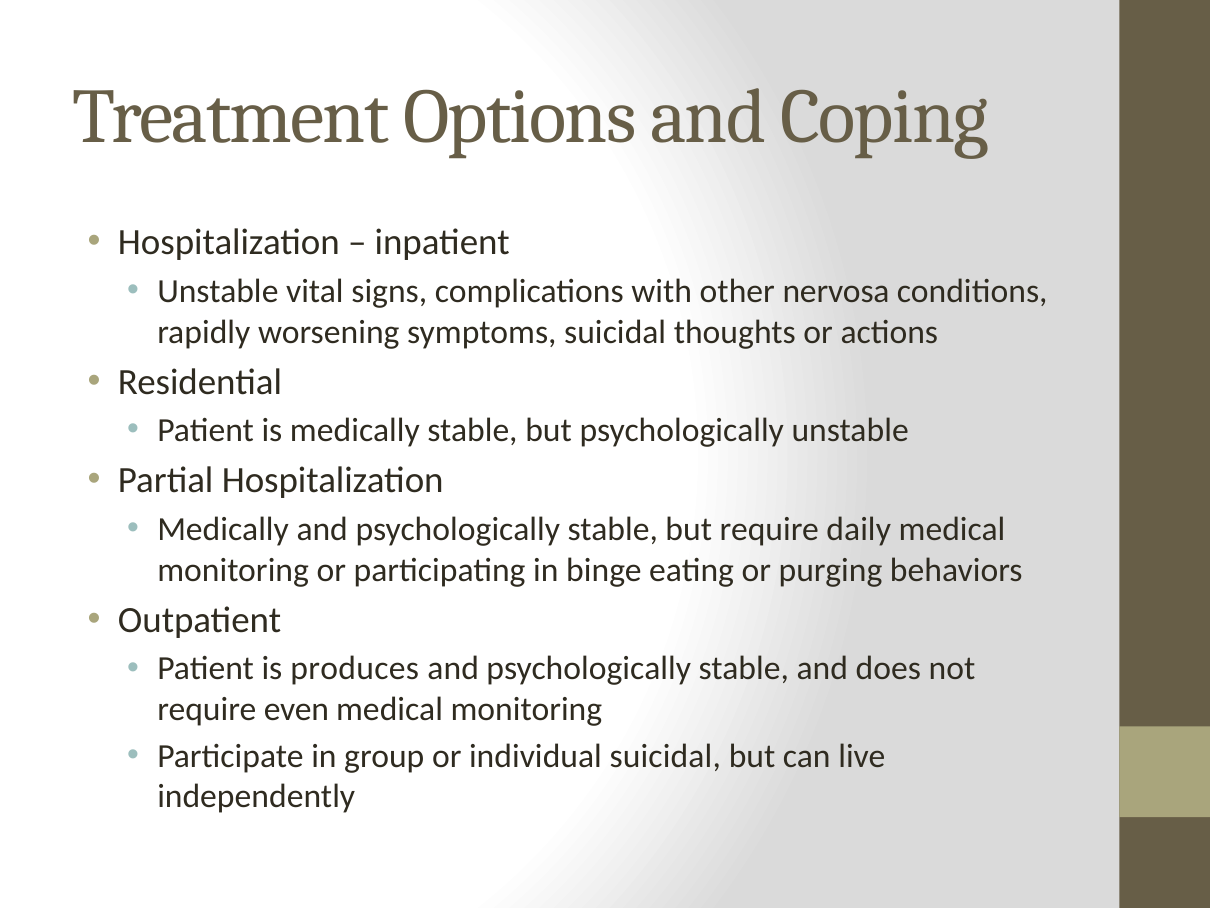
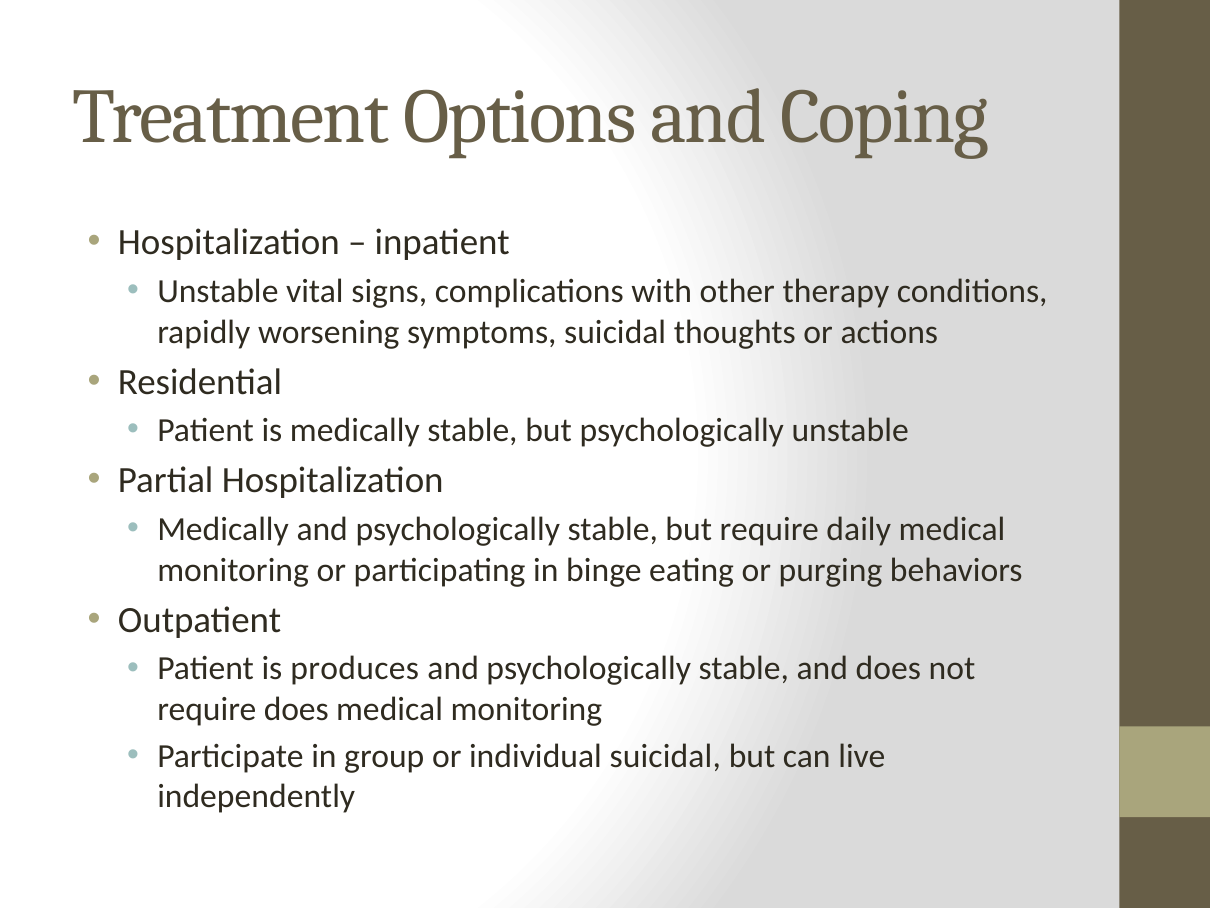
nervosa: nervosa -> therapy (836, 291)
require even: even -> does (296, 709)
